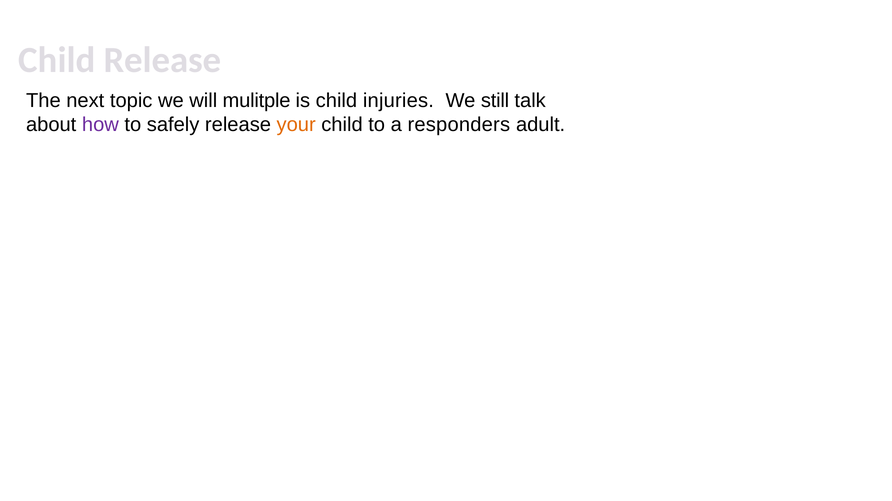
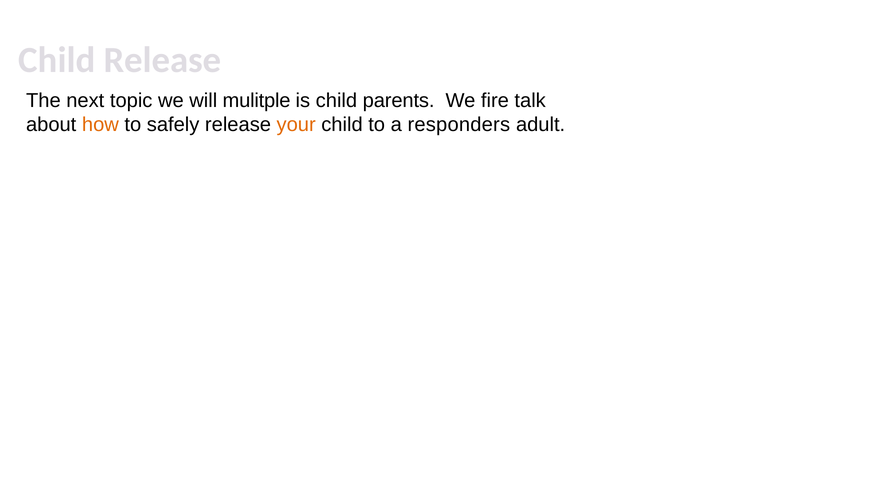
injuries: injuries -> parents (399, 101)
still: still -> fire (495, 101)
how colour: purple -> orange (100, 125)
